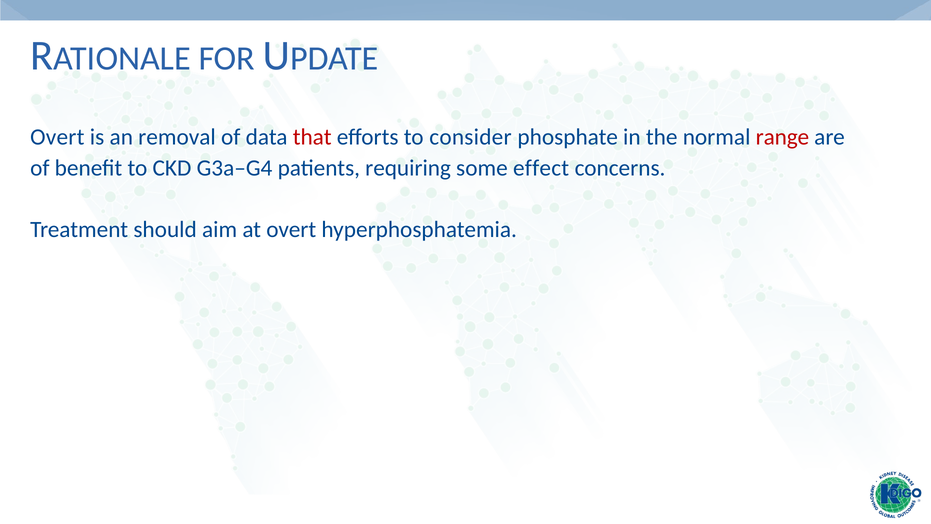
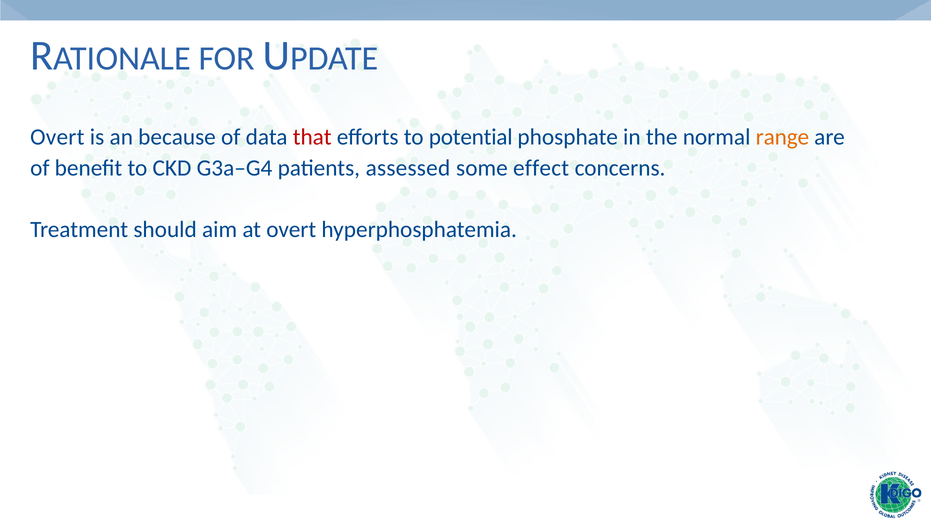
removal: removal -> because (177, 137)
consider: consider -> potential (471, 137)
range colour: red -> orange (782, 137)
requiring: requiring -> assessed (408, 168)
